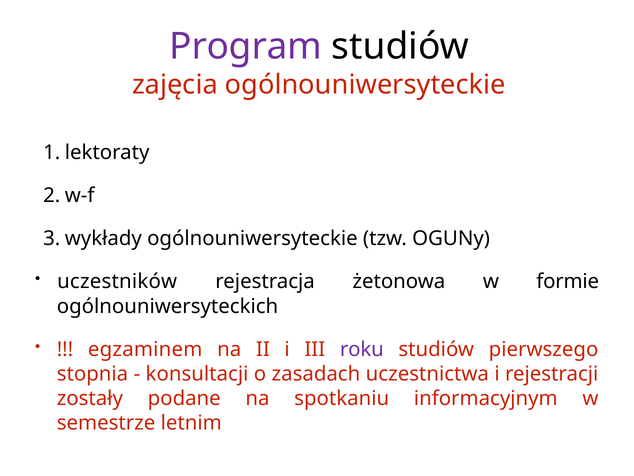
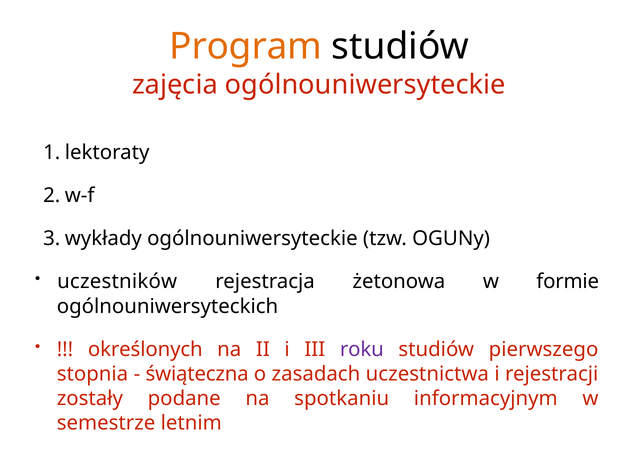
Program colour: purple -> orange (246, 47)
egzaminem: egzaminem -> określonych (145, 349)
konsultacji: konsultacji -> świąteczna (197, 374)
